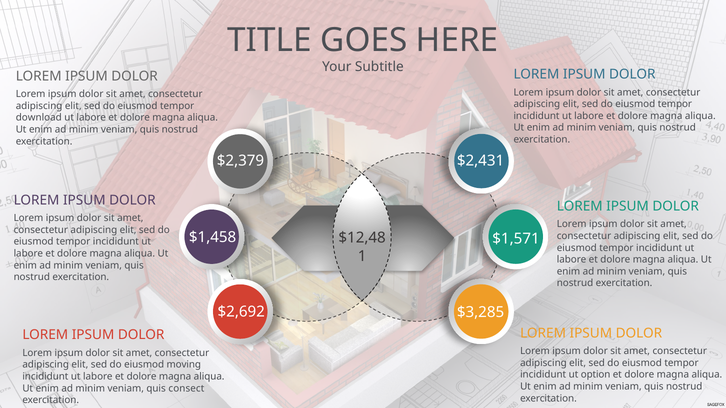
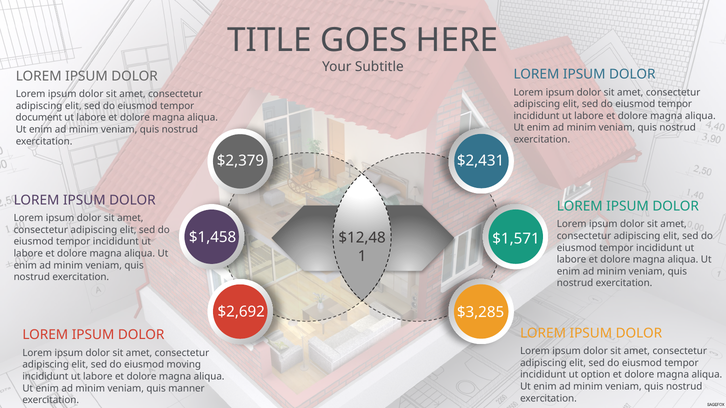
download: download -> document (39, 118)
consect: consect -> manner (186, 389)
